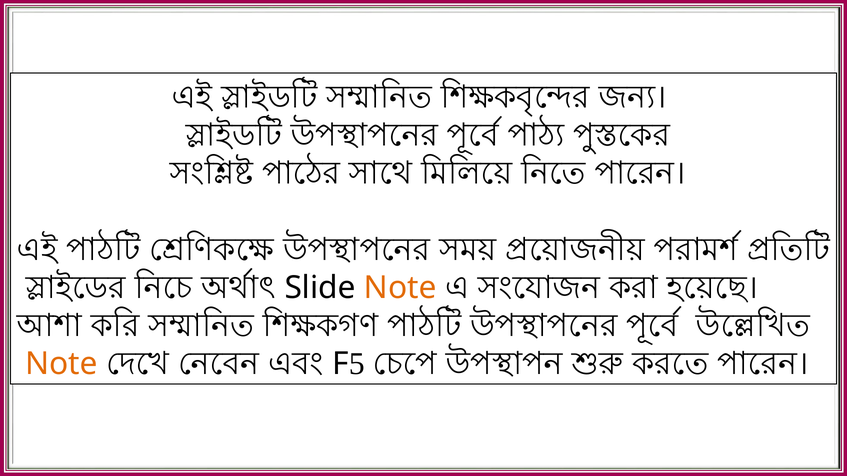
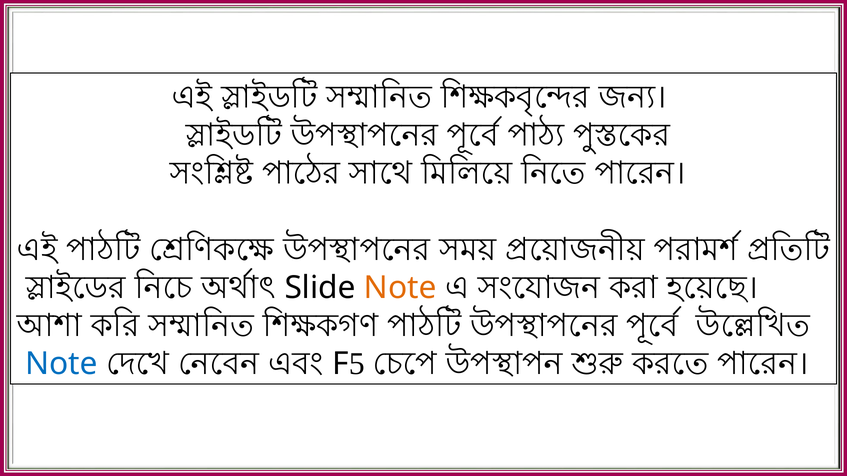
Note colour: orange -> blue (61, 364)
